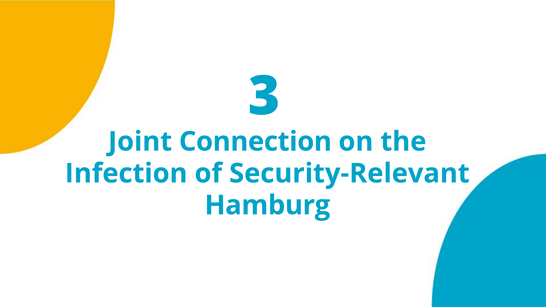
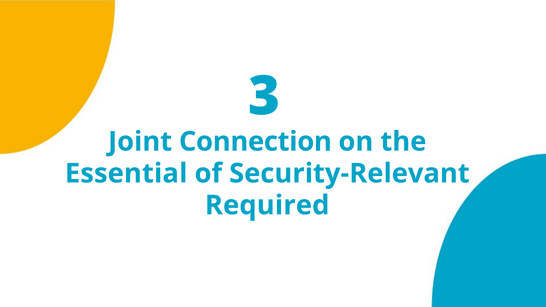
Infection: Infection -> Essential (126, 174)
Hamburg: Hamburg -> Required (267, 205)
